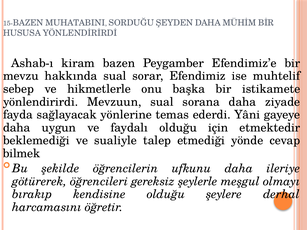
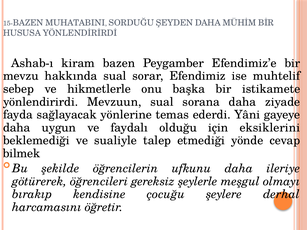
etmektedir: etmektedir -> eksiklerini (270, 128)
kendisine olduğu: olduğu -> çocuğu (166, 194)
